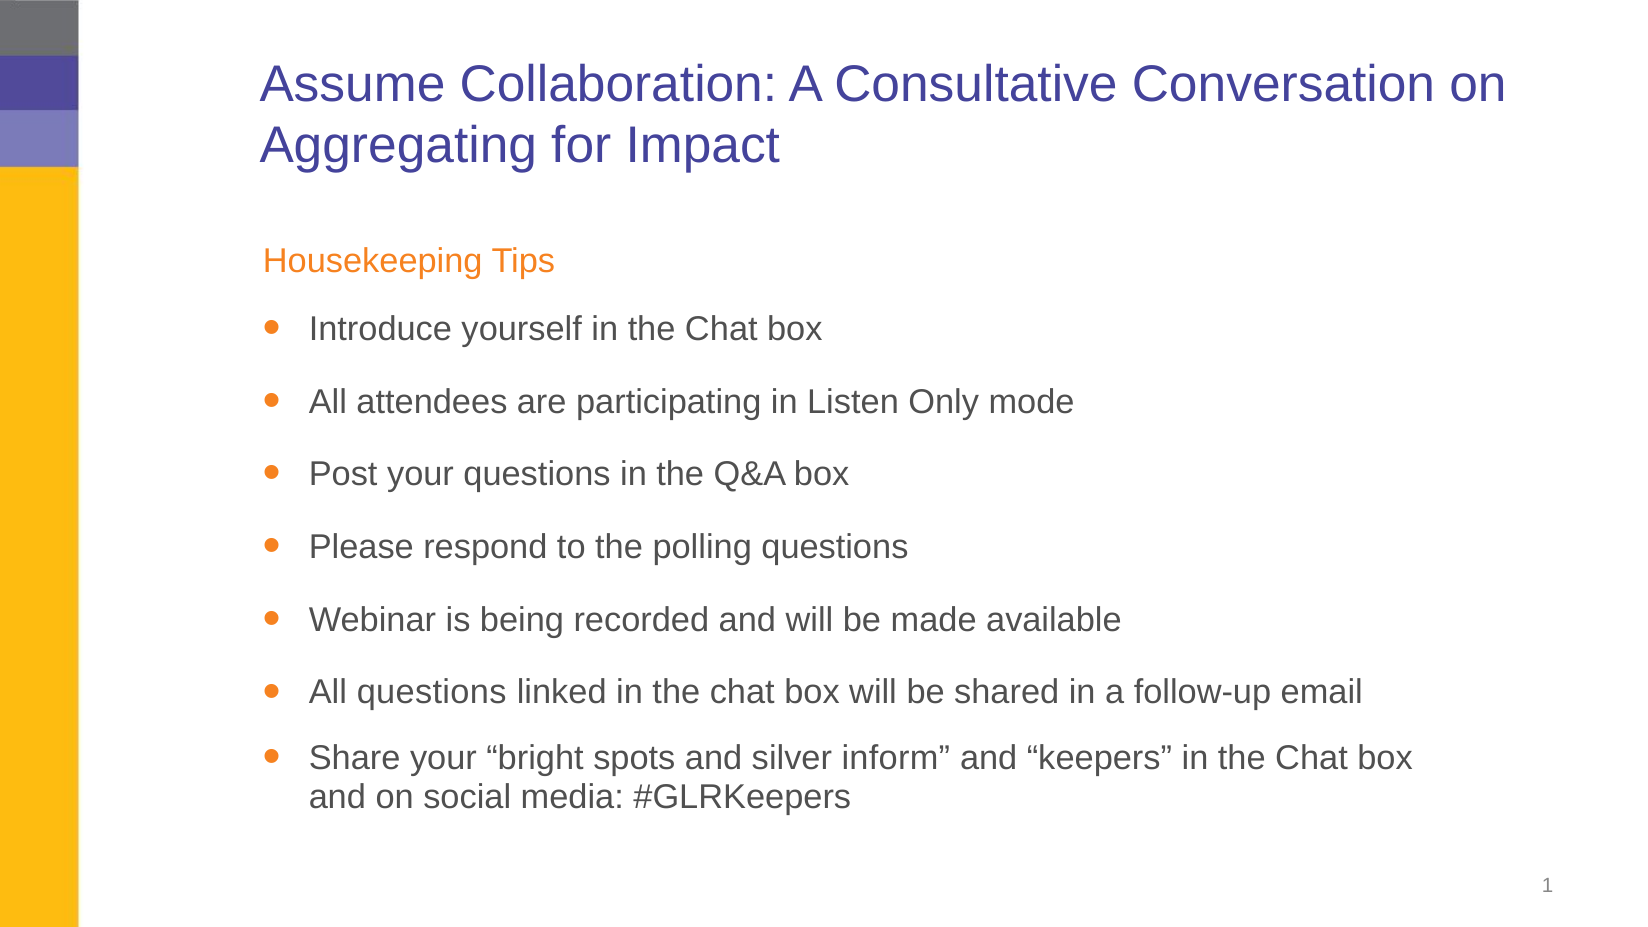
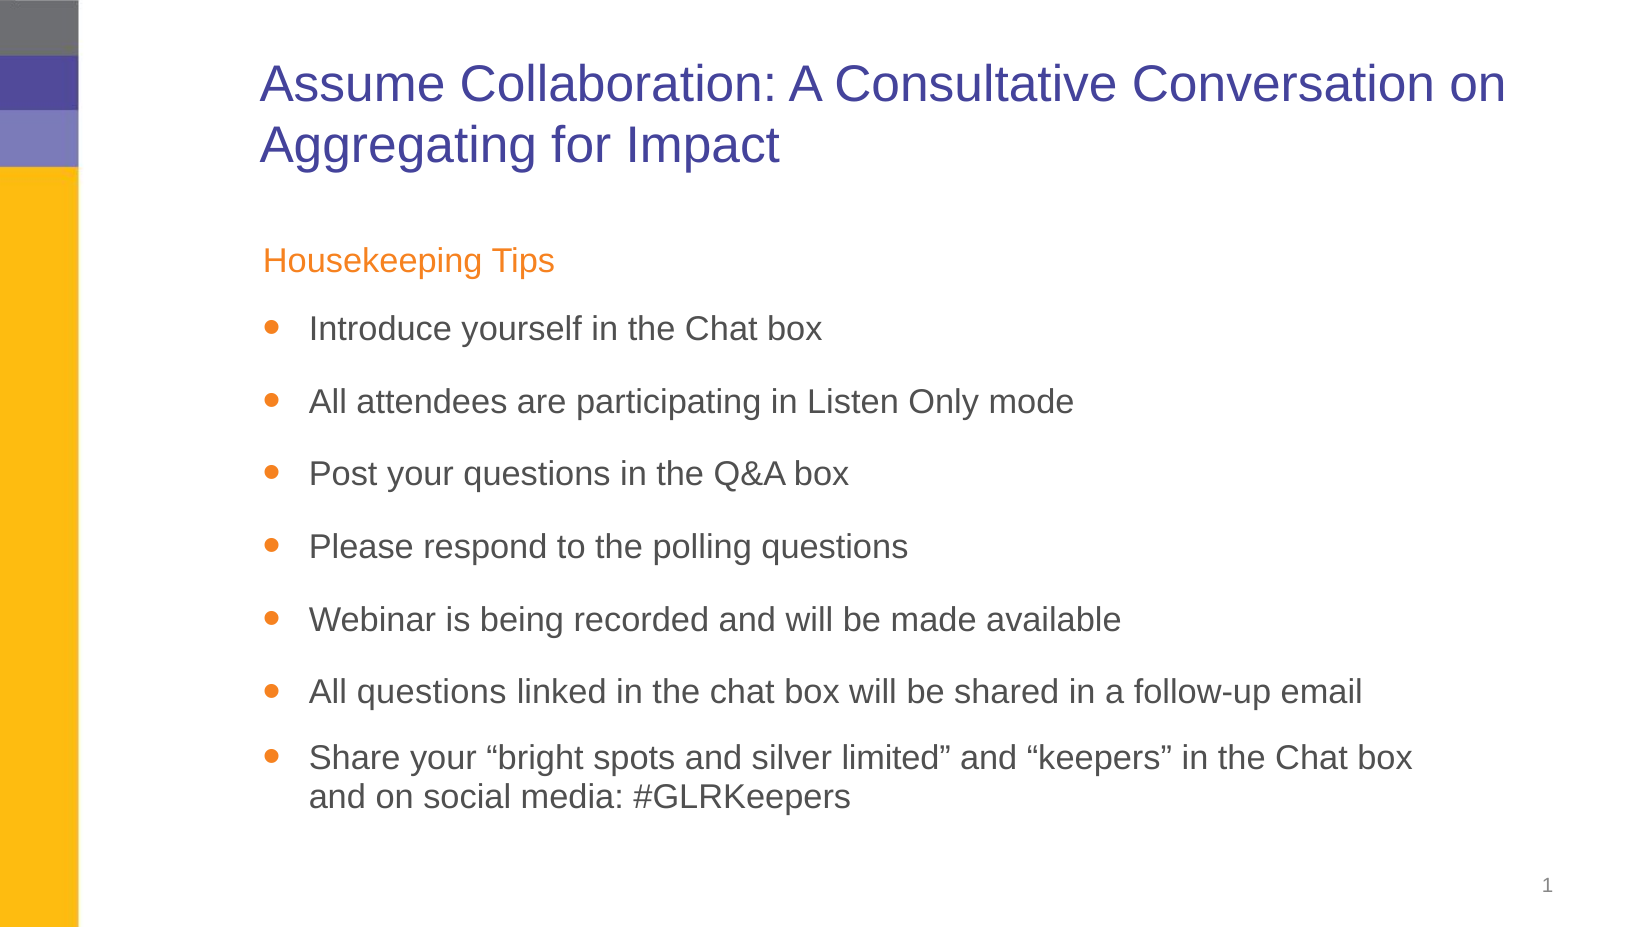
inform: inform -> limited (896, 758)
